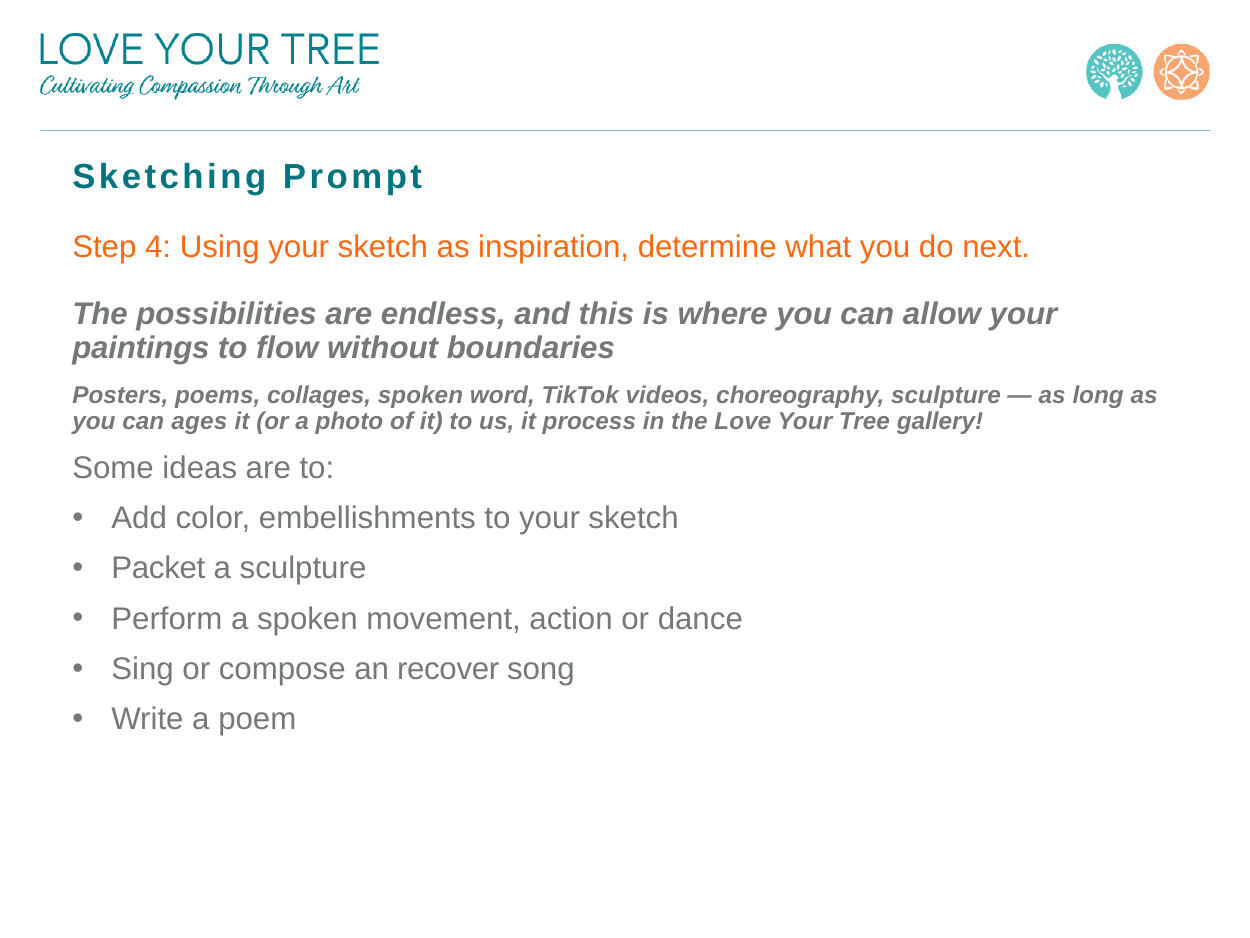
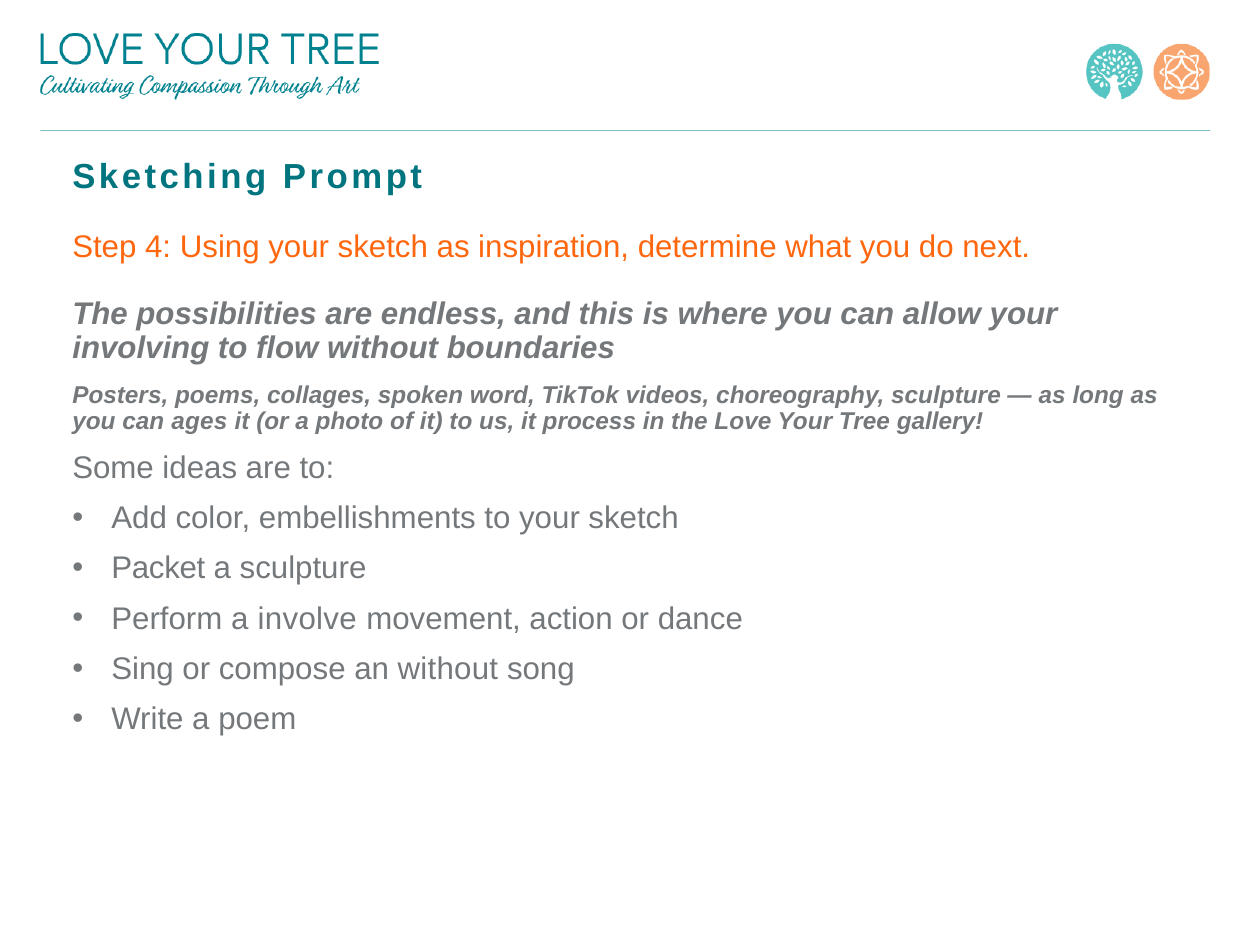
paintings: paintings -> involving (141, 348)
a spoken: spoken -> involve (307, 618)
an recover: recover -> without (448, 669)
